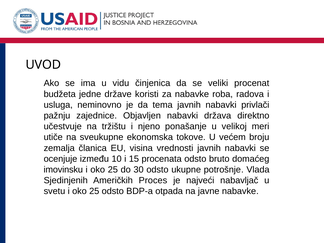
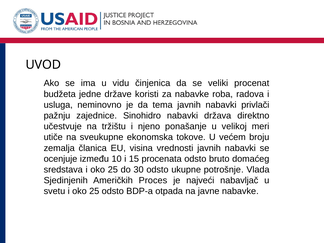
Objavljen: Objavljen -> Sinohidro (142, 116)
imovinsku: imovinsku -> sredstava (63, 170)
